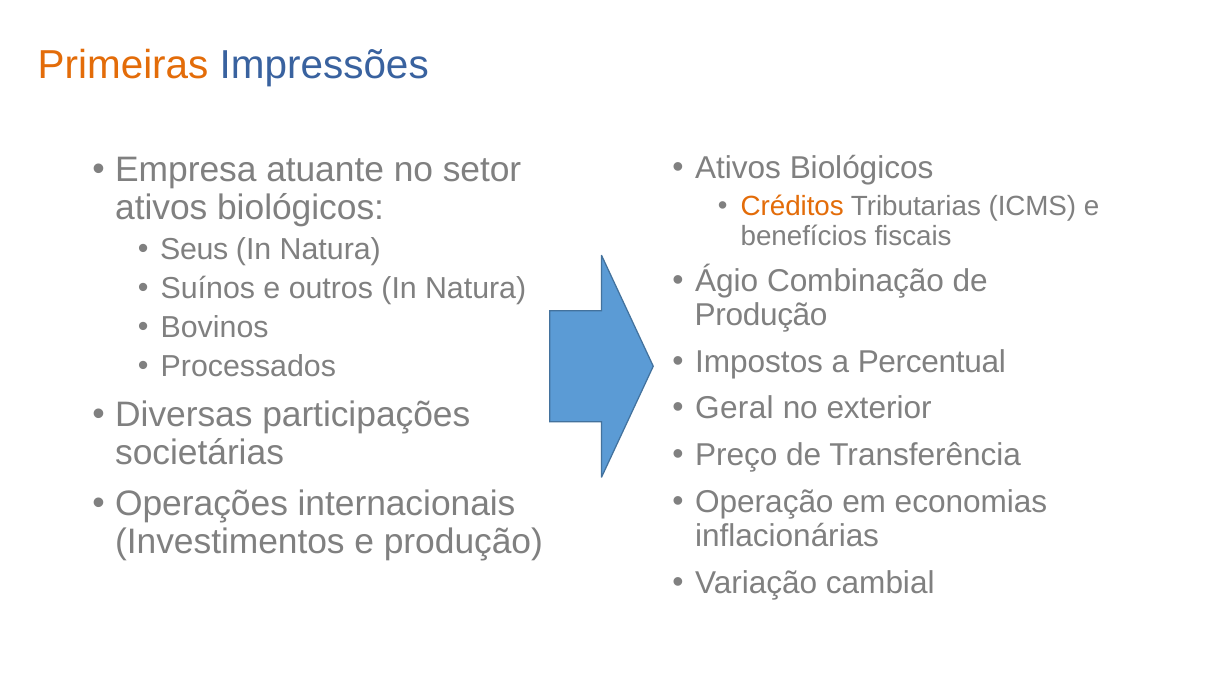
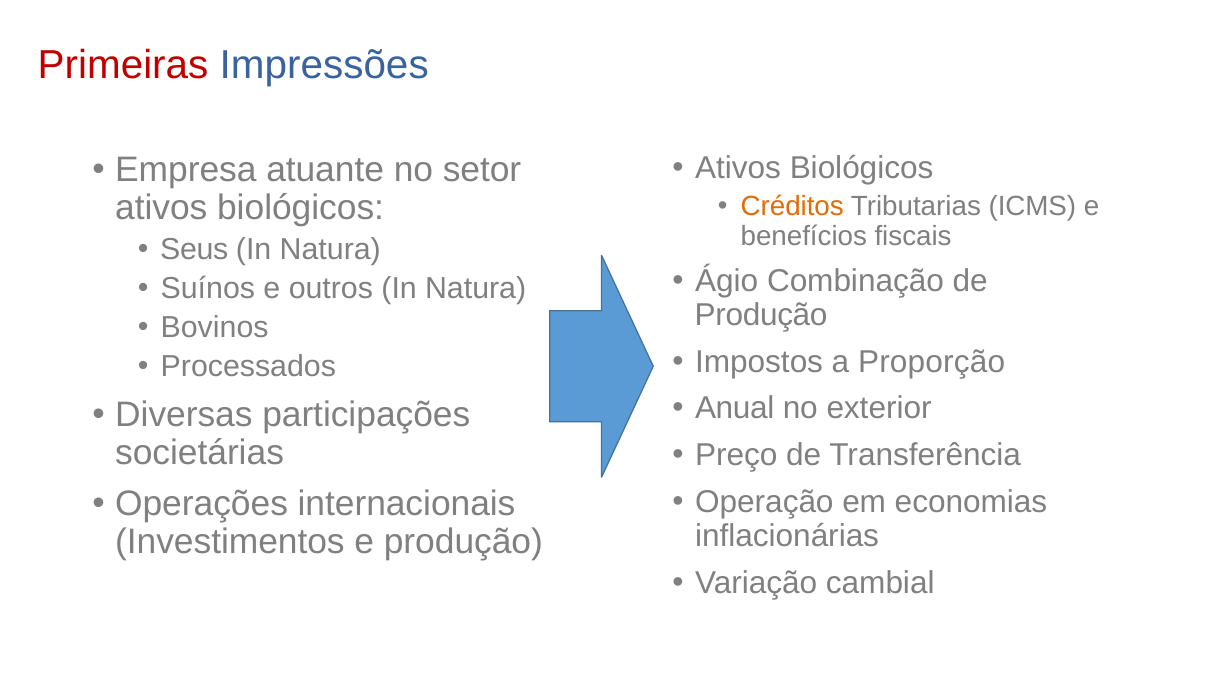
Primeiras colour: orange -> red (123, 66)
Percentual: Percentual -> Proporção (932, 362)
Geral: Geral -> Anual (735, 409)
